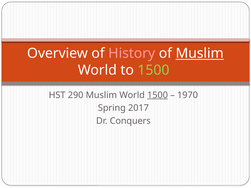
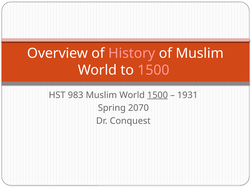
Muslim underline: present -> none (200, 53)
1500 colour: light green -> pink (153, 70)
290: 290 -> 983 (76, 95)
1970: 1970 -> 1931 (188, 95)
2017: 2017 -> 2070 (138, 108)
Conquers: Conquers -> Conquest (130, 121)
